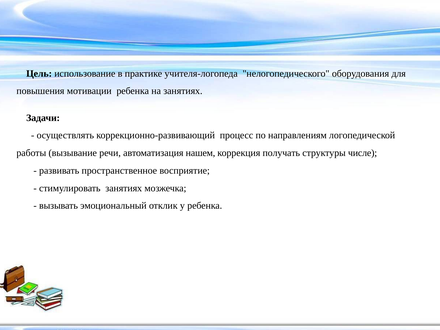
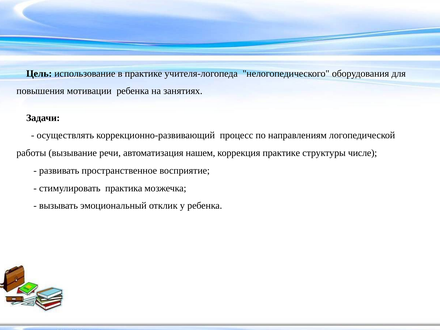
коррекция получать: получать -> практике (281, 153)
стимулировать занятиях: занятиях -> практика (124, 188)
